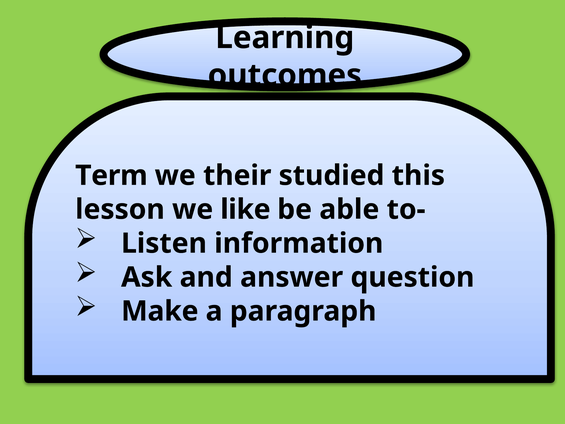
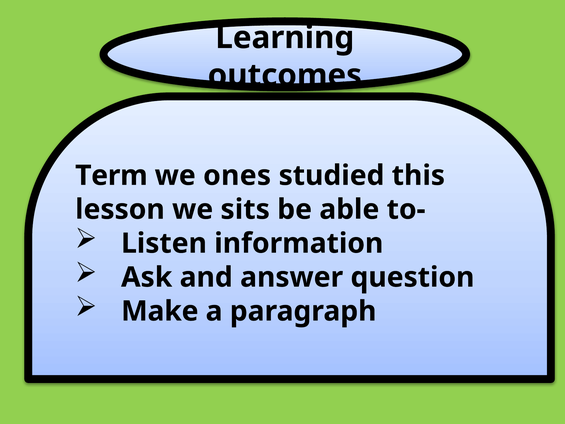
their: their -> ones (237, 175)
like: like -> sits (245, 209)
